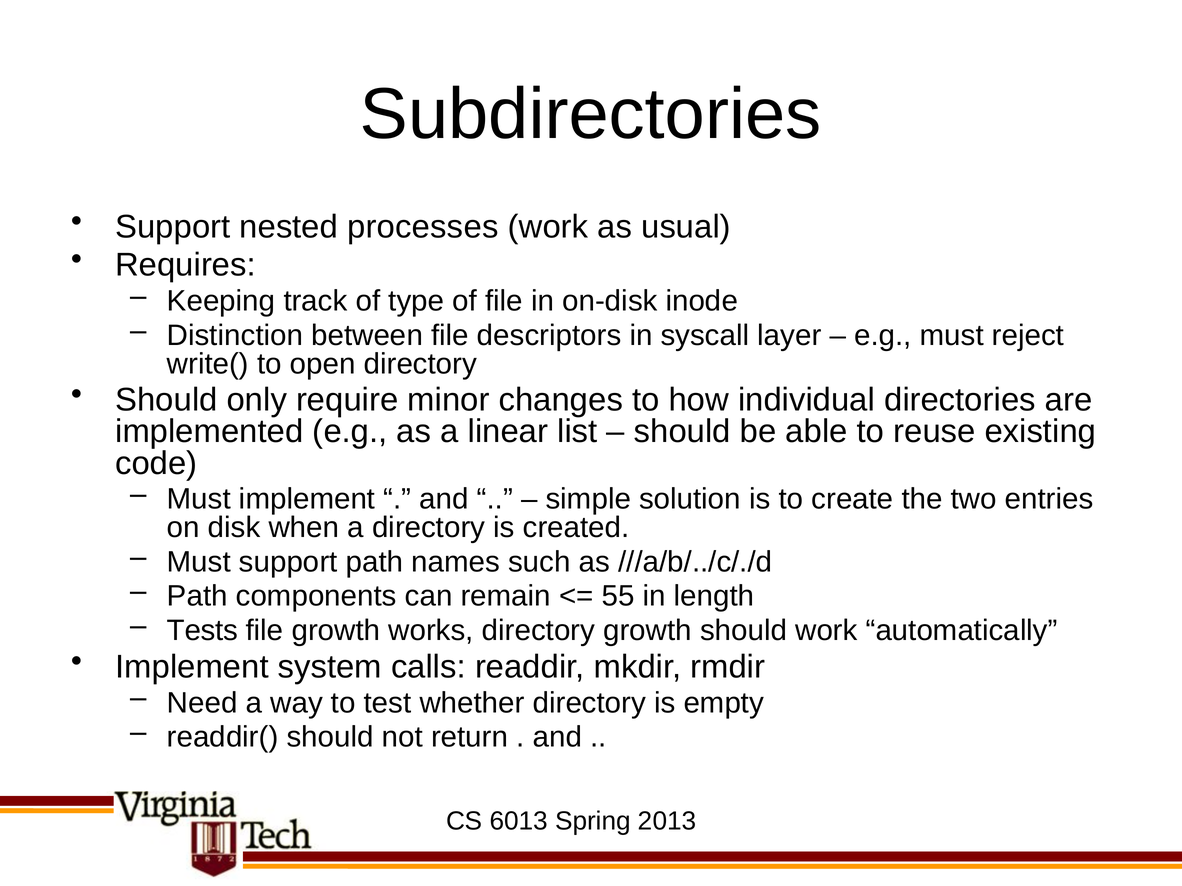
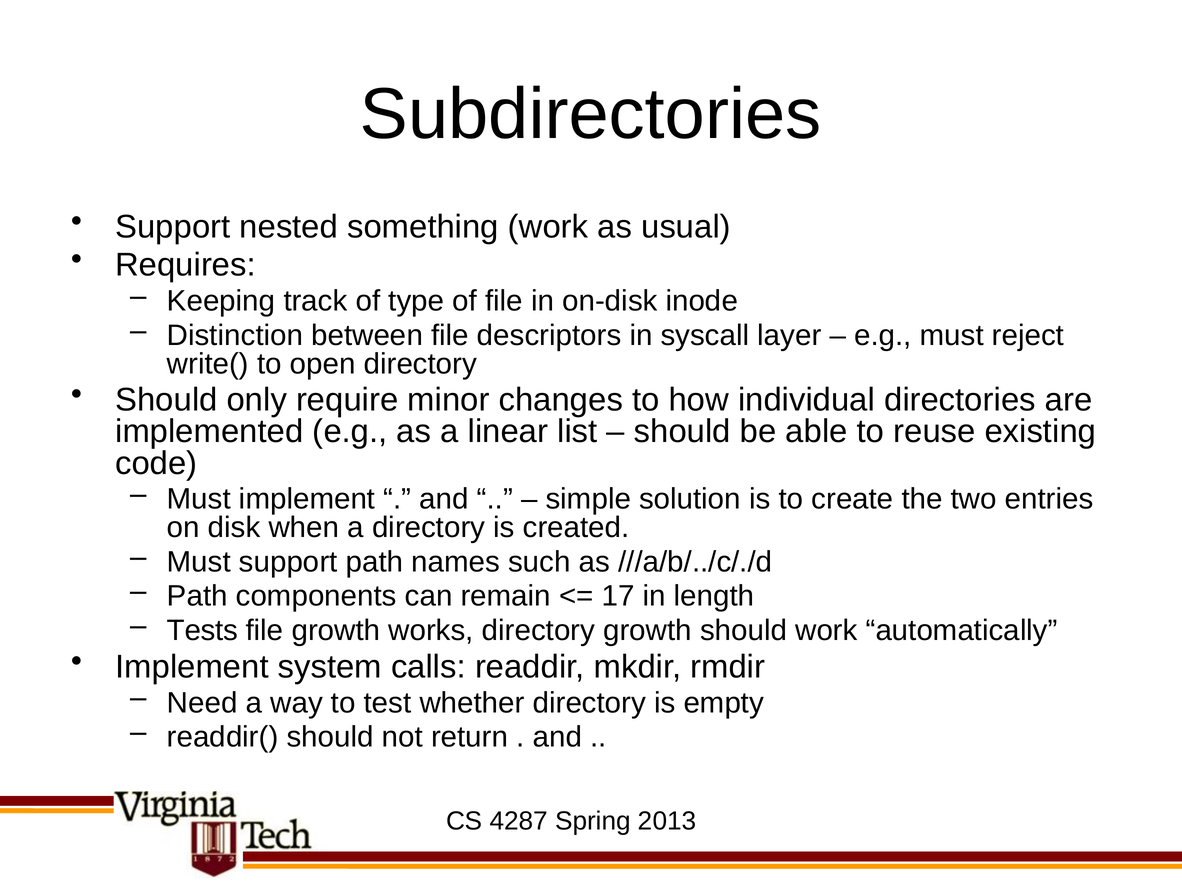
processes: processes -> something (423, 227)
55: 55 -> 17 (618, 596)
6013: 6013 -> 4287 (519, 821)
